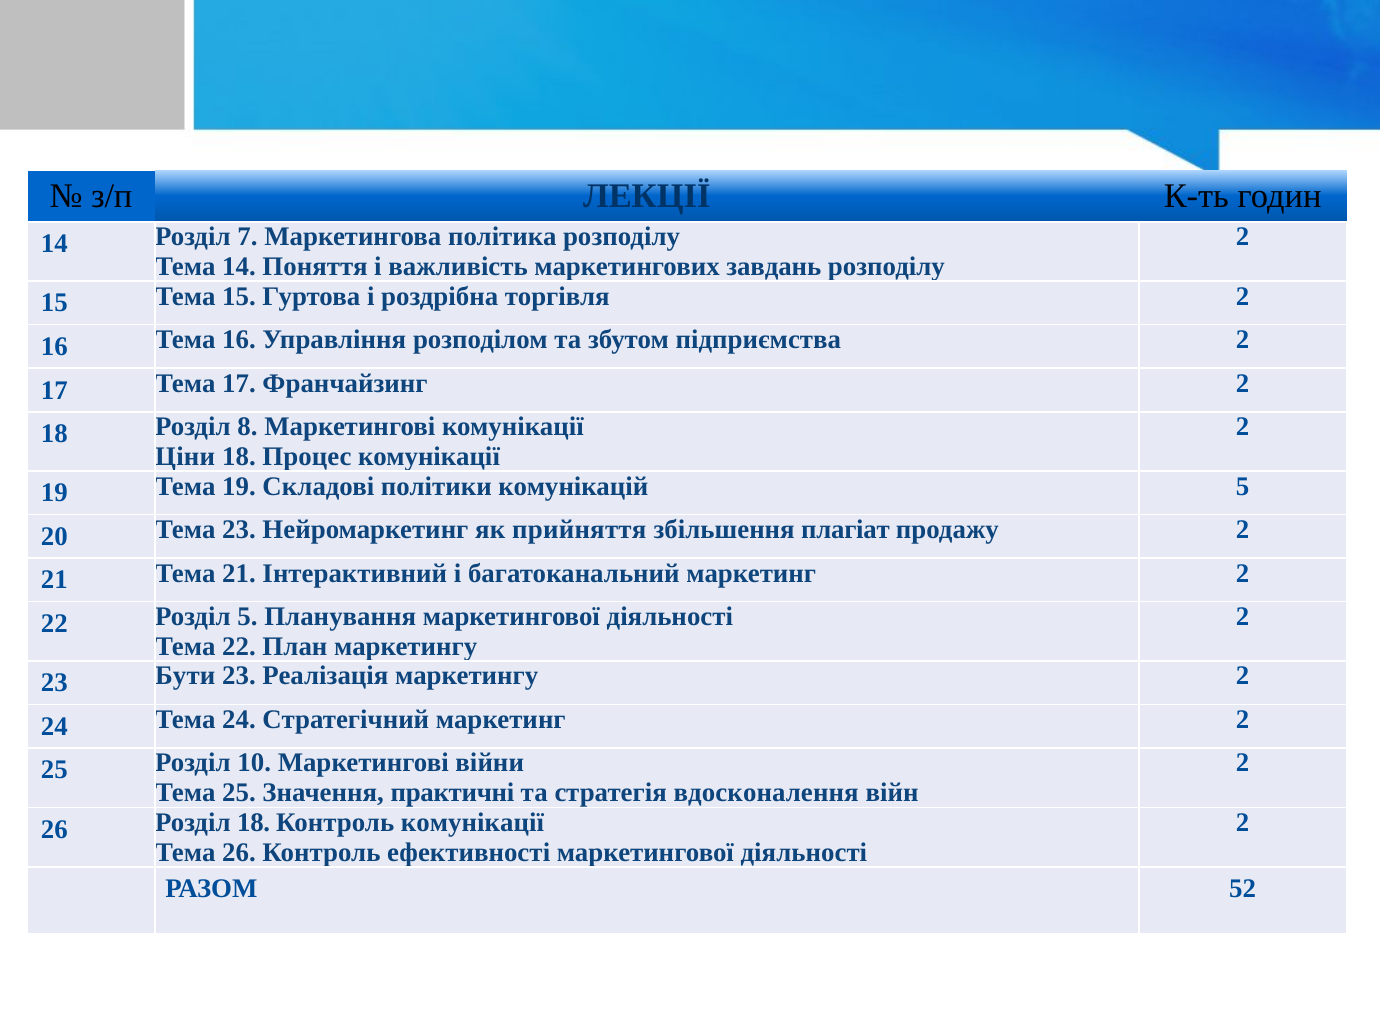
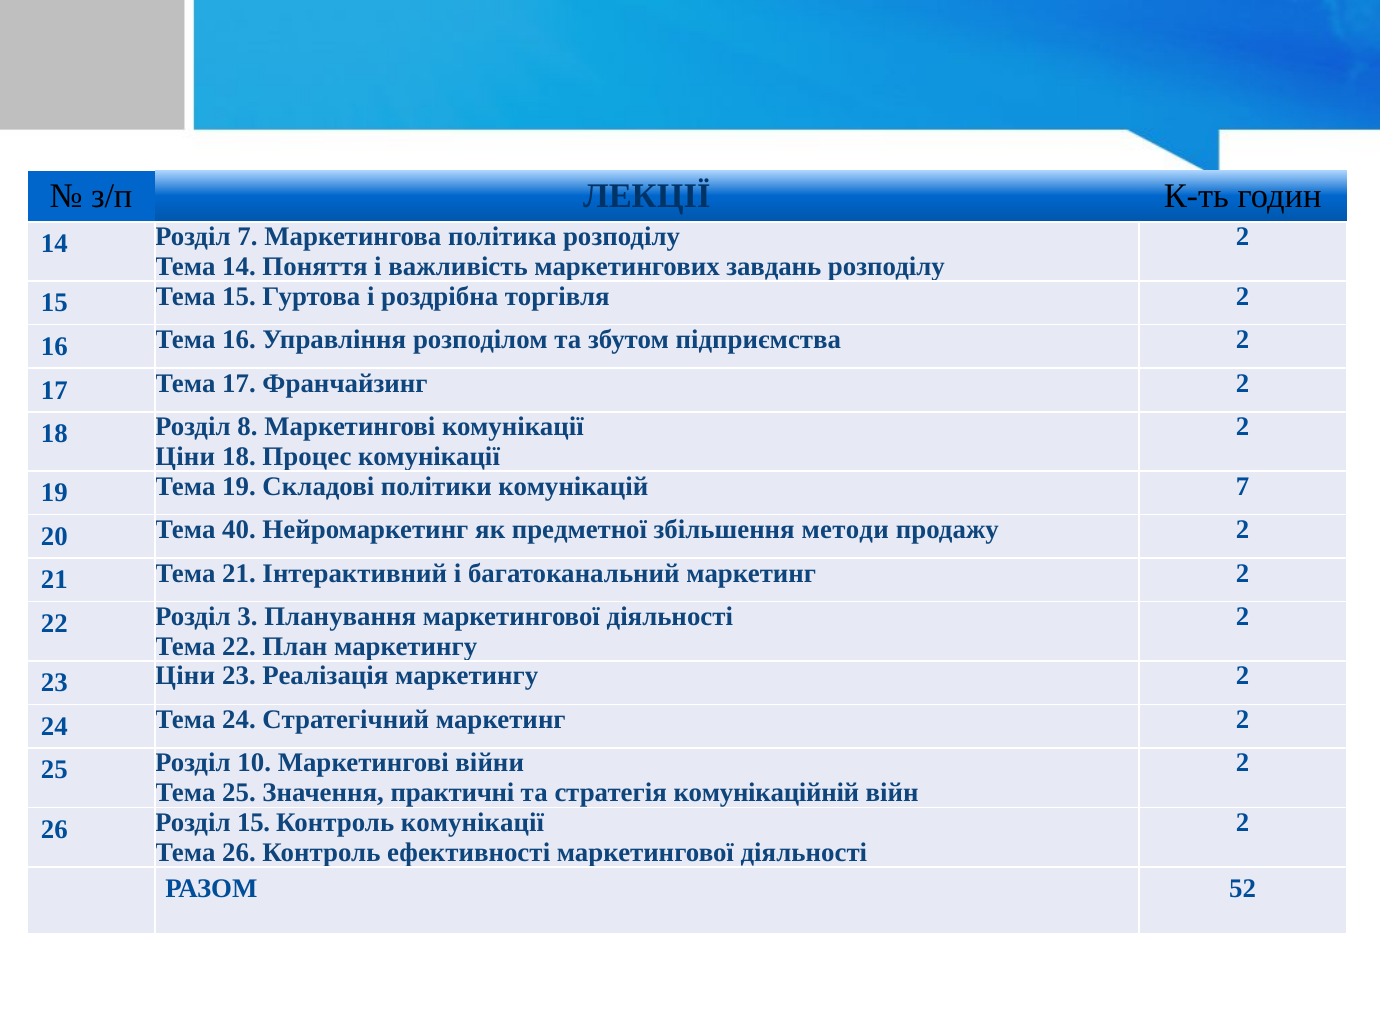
комунікацій 5: 5 -> 7 (1243, 486)
Тема 23: 23 -> 40 (239, 530)
прийняття: прийняття -> предметної (579, 530)
плагіат: плагіат -> методи (845, 530)
Розділ 5: 5 -> 3 (247, 617)
23 Бути: Бути -> Ціни (185, 676)
вдосконалення: вдосконалення -> комунікаційній (766, 793)
Розділ 18: 18 -> 15 (254, 823)
